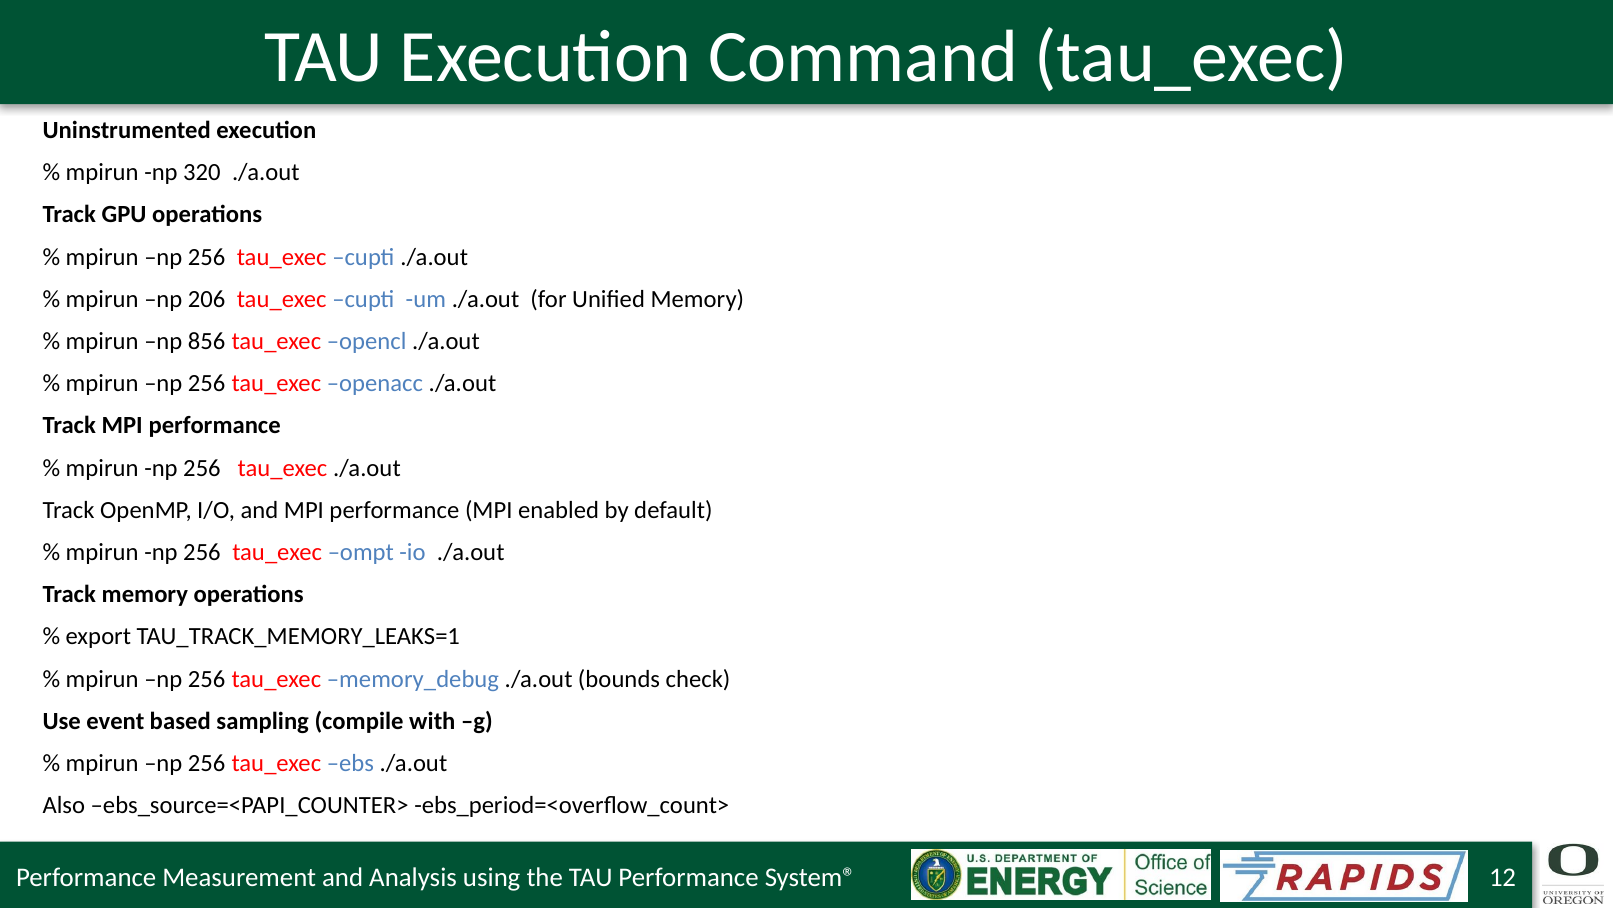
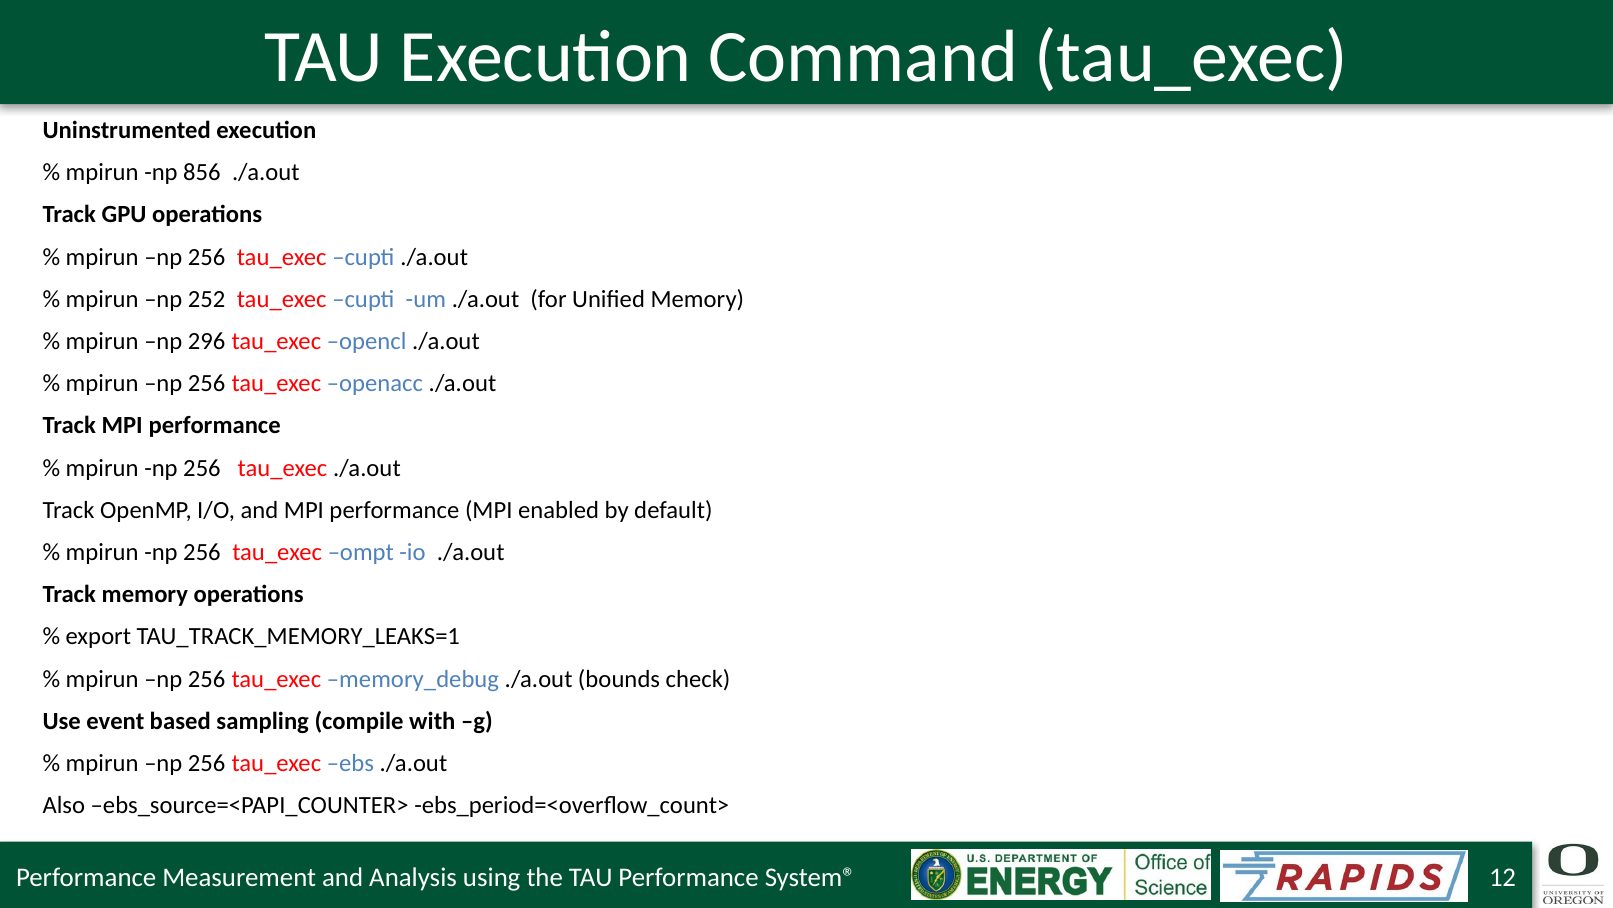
320: 320 -> 856 (202, 173)
206: 206 -> 252 (207, 299)
856: 856 -> 296 (207, 341)
